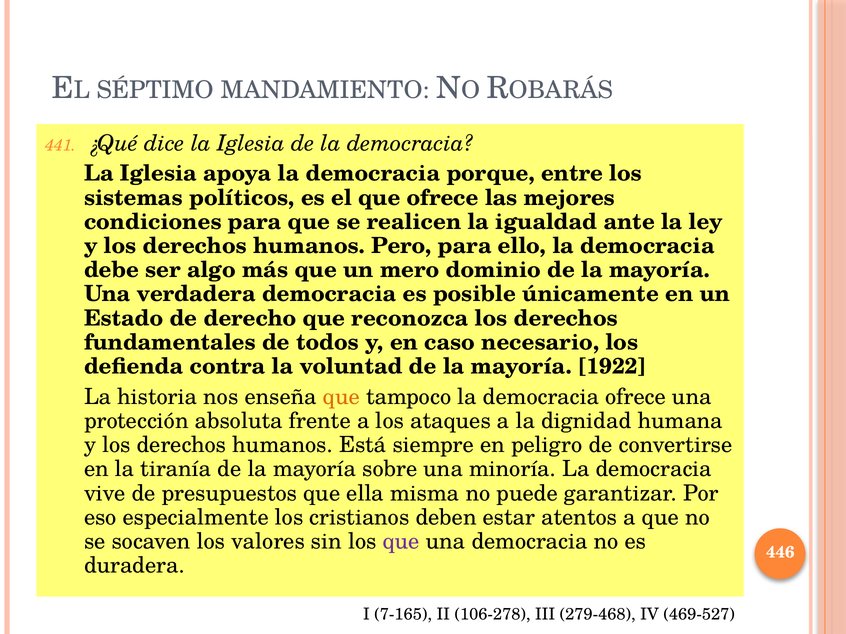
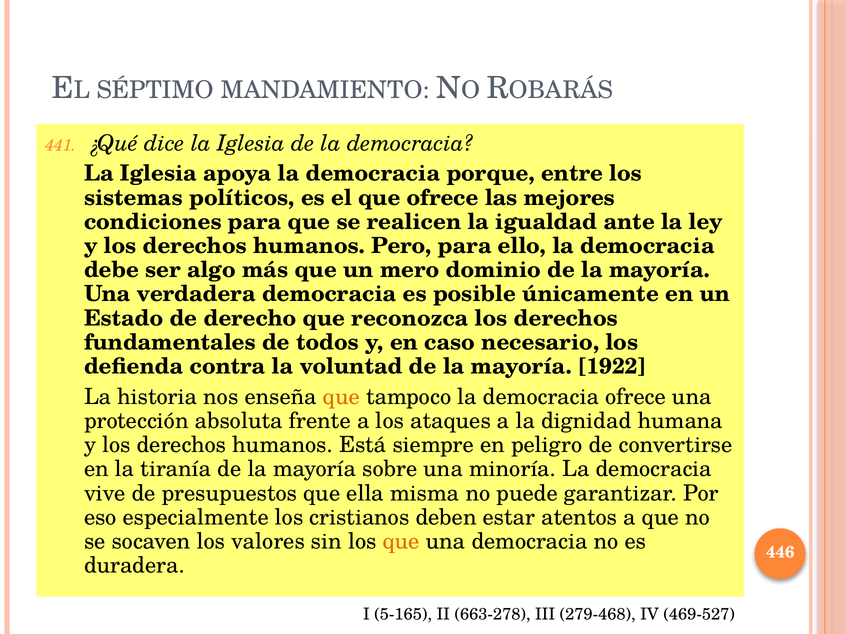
que colour: purple -> orange (401, 542)
7-165: 7-165 -> 5-165 (403, 615)
106-278: 106-278 -> 663-278 (493, 615)
